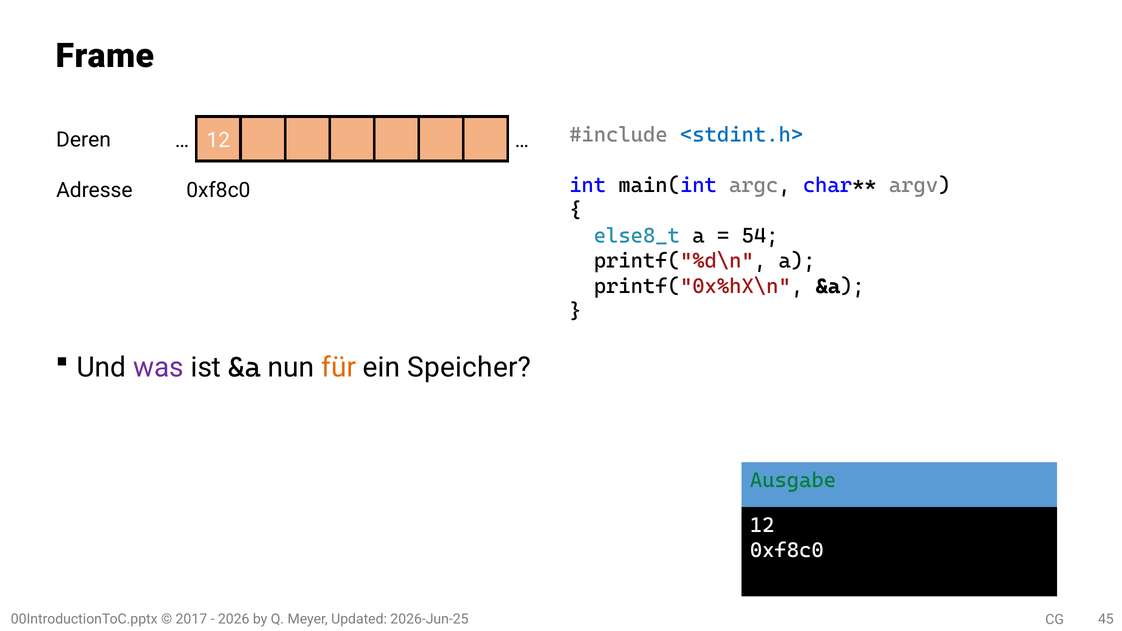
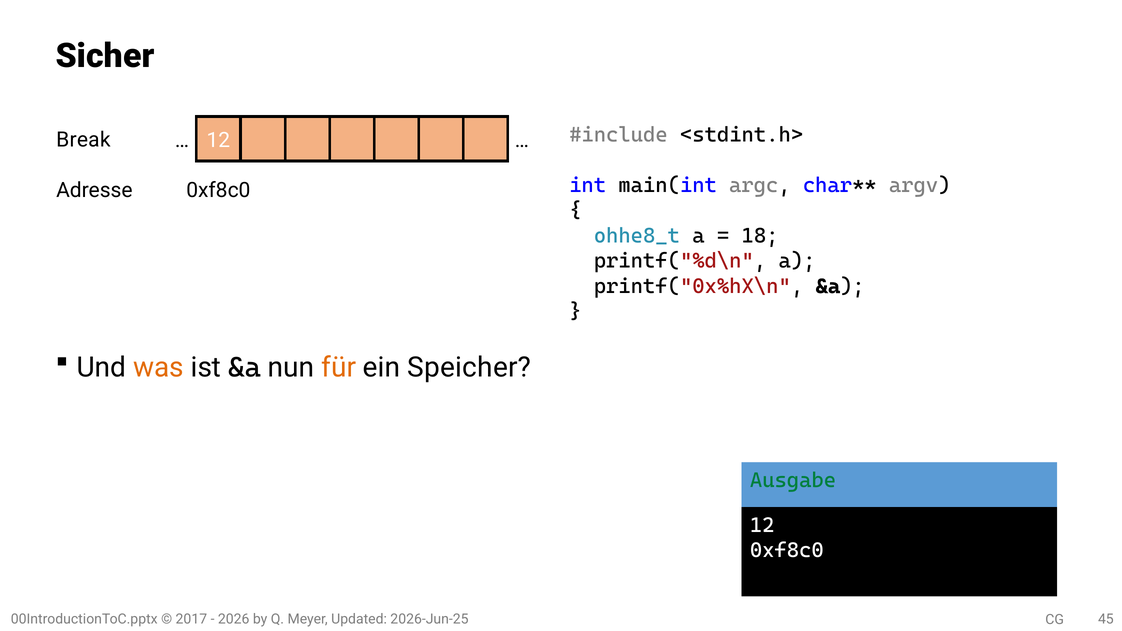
Frame: Frame -> Sicher (105, 56)
Deren: Deren -> Break (83, 140)
<stdint.h> colour: blue -> black (742, 135)
else8_t: else8_t -> ohhe8_t (637, 236)
54: 54 -> 18 (760, 236)
was colour: purple -> orange (158, 367)
